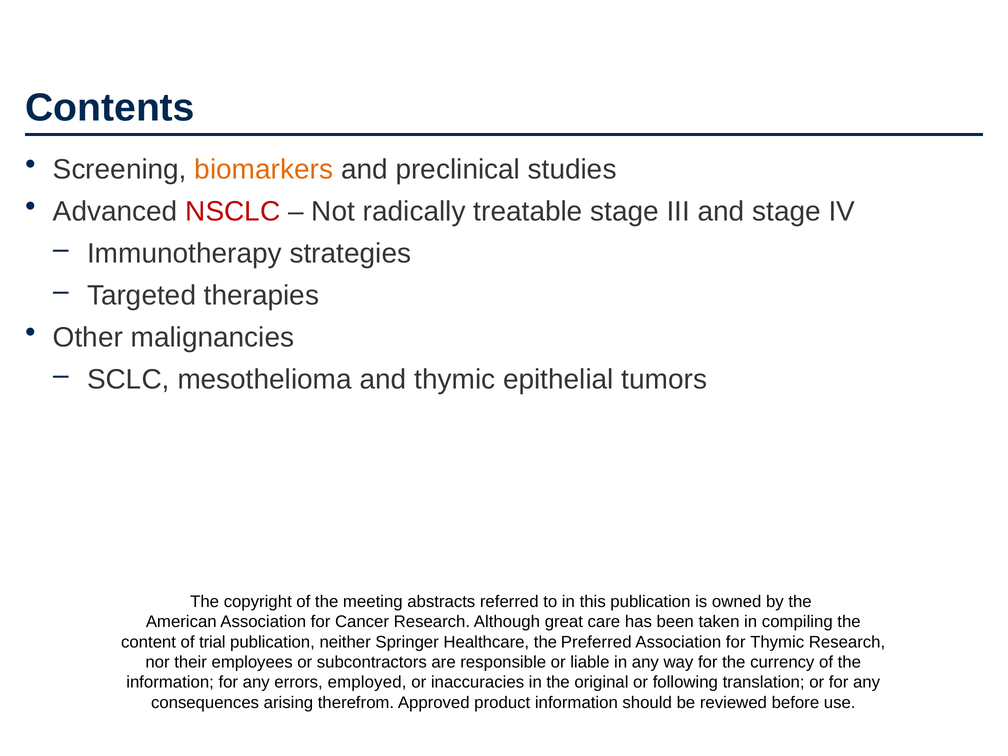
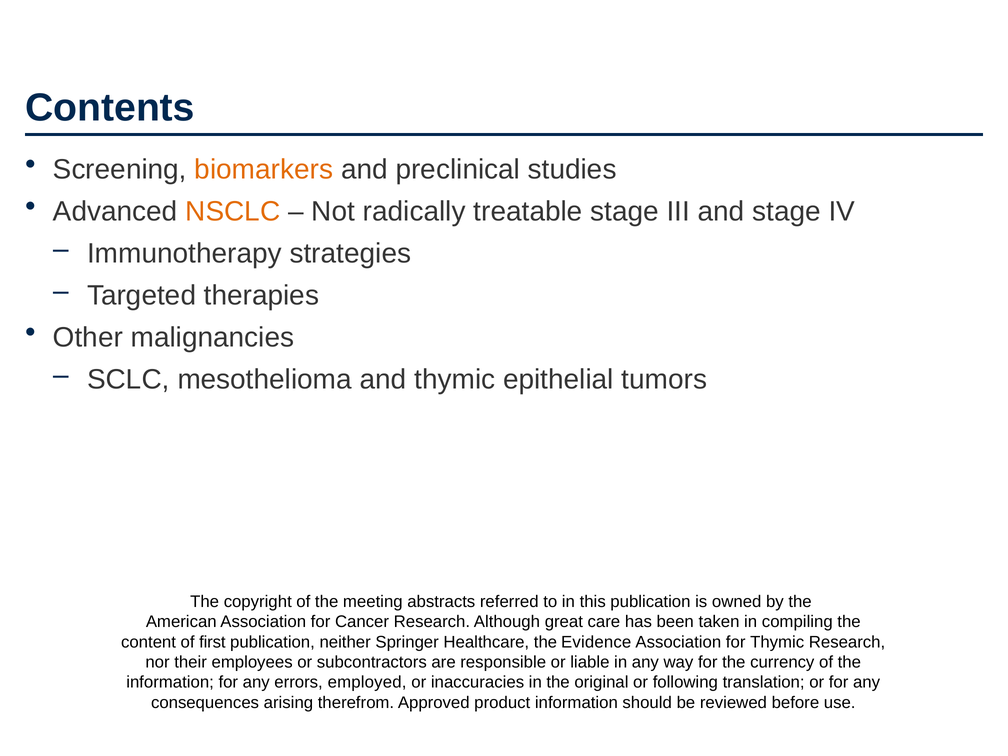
NSCLC colour: red -> orange (233, 211)
trial: trial -> first (212, 642)
Preferred: Preferred -> Evidence (596, 642)
